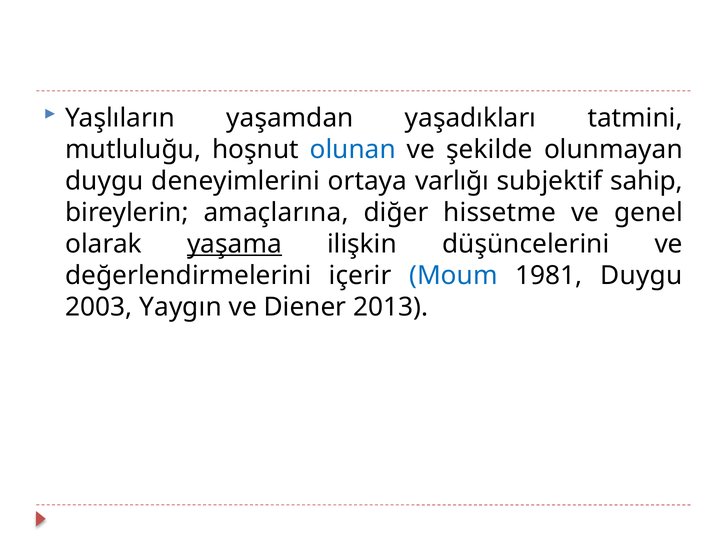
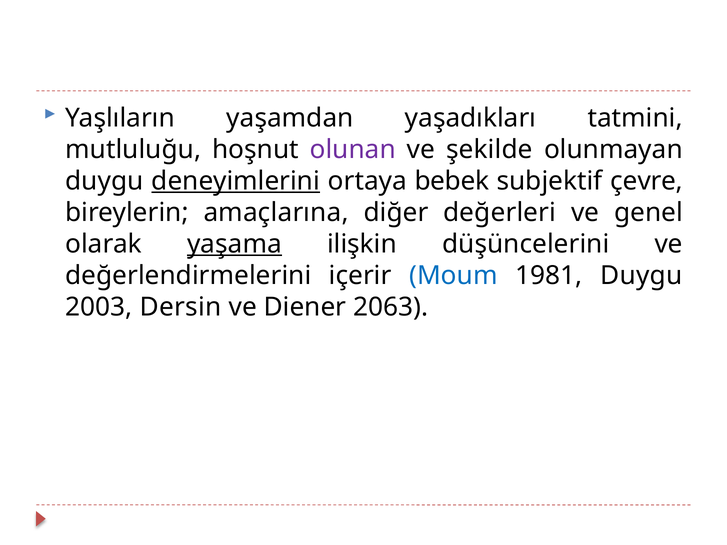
olunan colour: blue -> purple (353, 150)
deneyimlerini underline: none -> present (236, 181)
varlığı: varlığı -> bebek (452, 181)
sahip: sahip -> çevre (647, 181)
hissetme: hissetme -> değerleri (500, 213)
Yaygın: Yaygın -> Dersin (180, 307)
2013: 2013 -> 2063 (391, 307)
